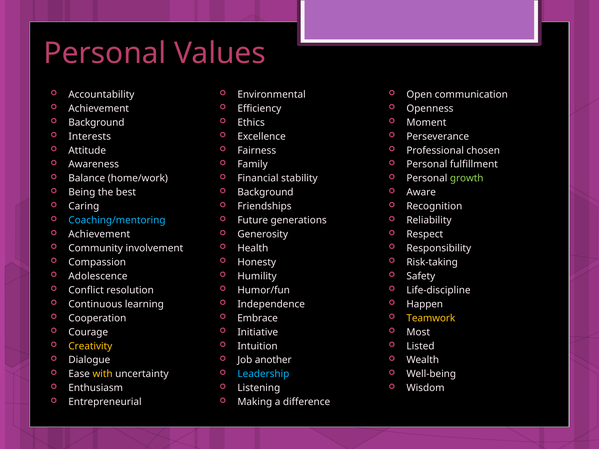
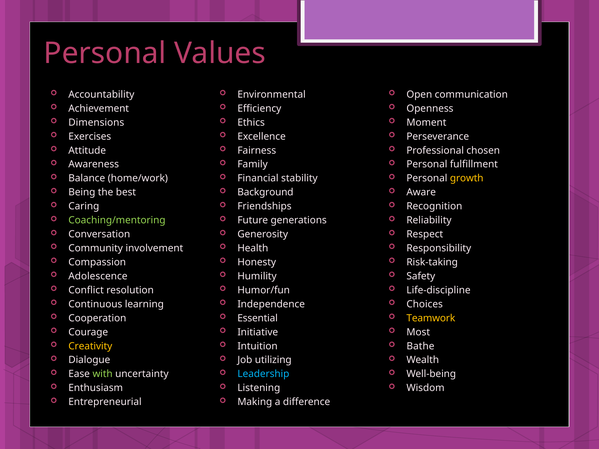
Background: Background -> Dimensions (96, 122)
Interests: Interests -> Exercises (90, 136)
growth colour: light green -> yellow (467, 178)
Coaching/mentoring colour: light blue -> light green (117, 220)
Achievement: Achievement -> Conversation (99, 234)
Happen: Happen -> Choices (425, 304)
Embrace: Embrace -> Essential (258, 318)
Listed: Listed -> Bathe (420, 346)
another: another -> utilizing (273, 360)
with colour: yellow -> light green (103, 374)
